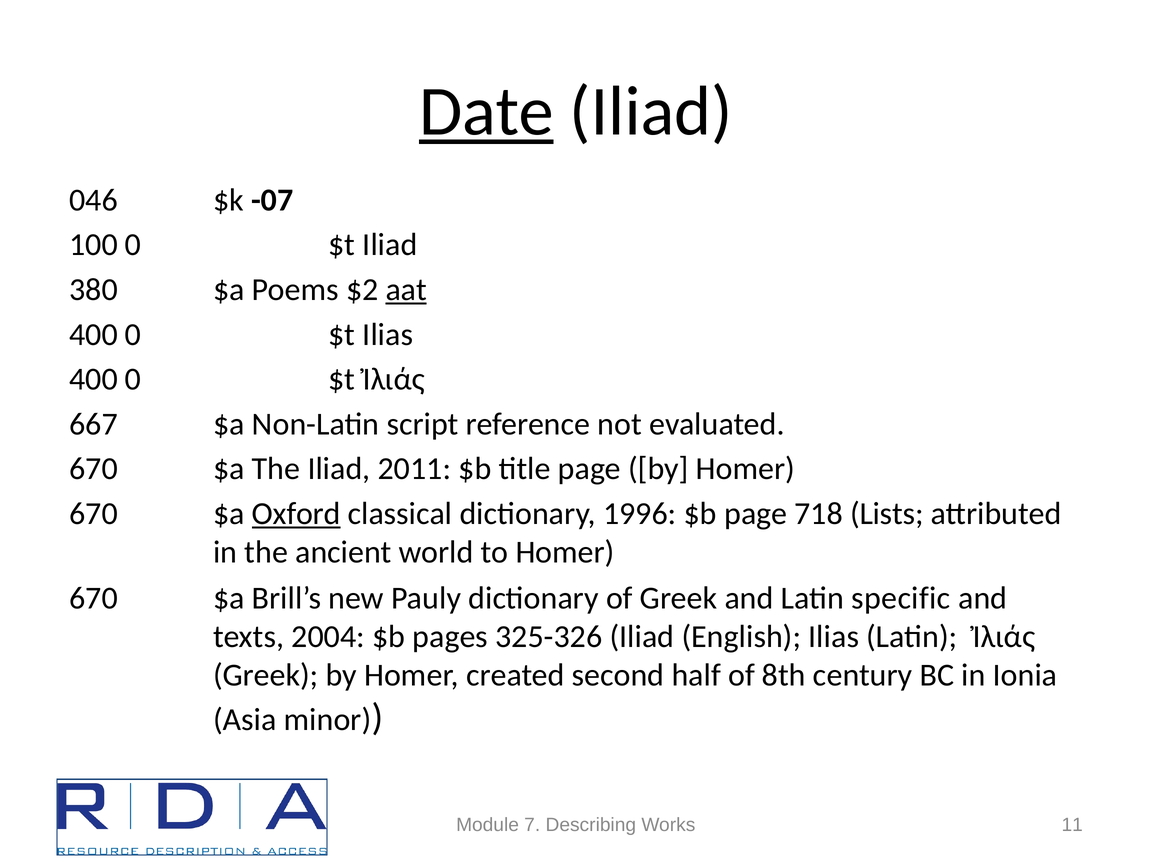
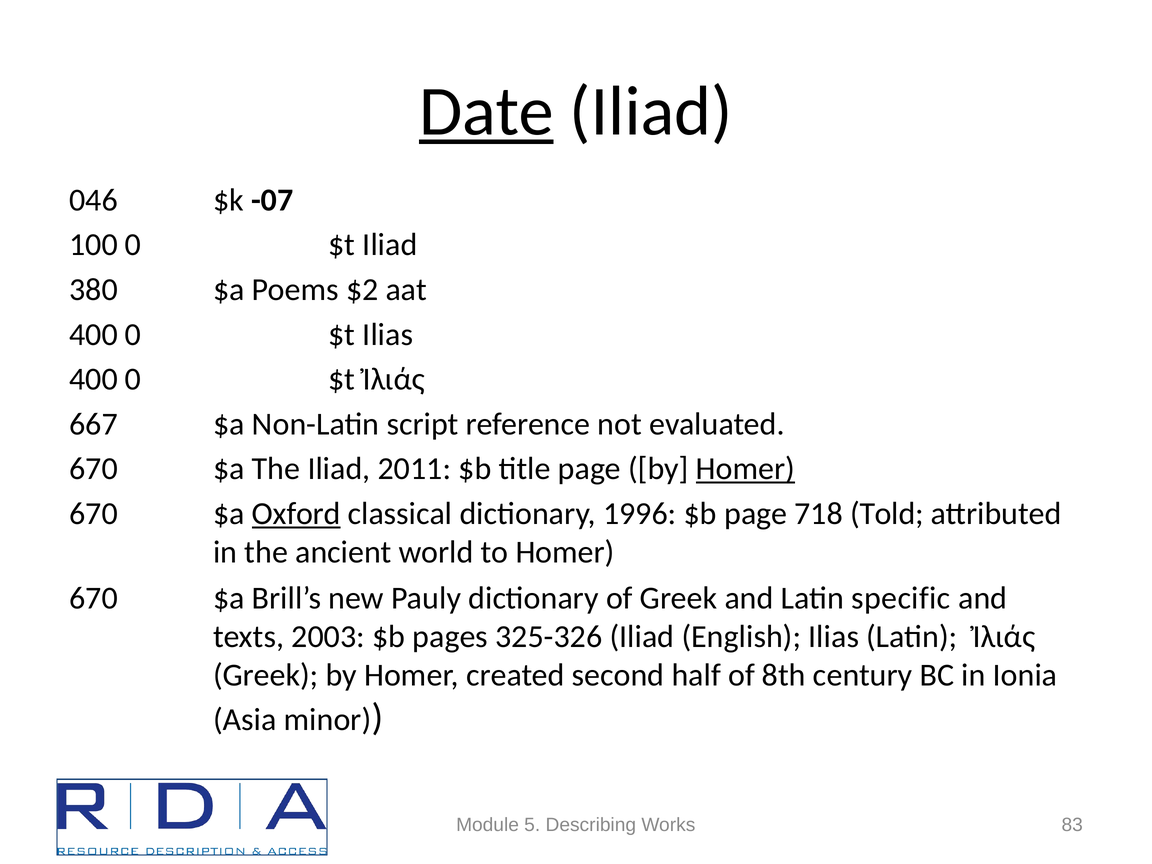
aat underline: present -> none (406, 290)
Homer underline: none -> present (745, 469)
Lists: Lists -> Told (887, 514)
2004: 2004 -> 2003 (328, 637)
7: 7 -> 5 (532, 825)
11: 11 -> 83 (1072, 825)
